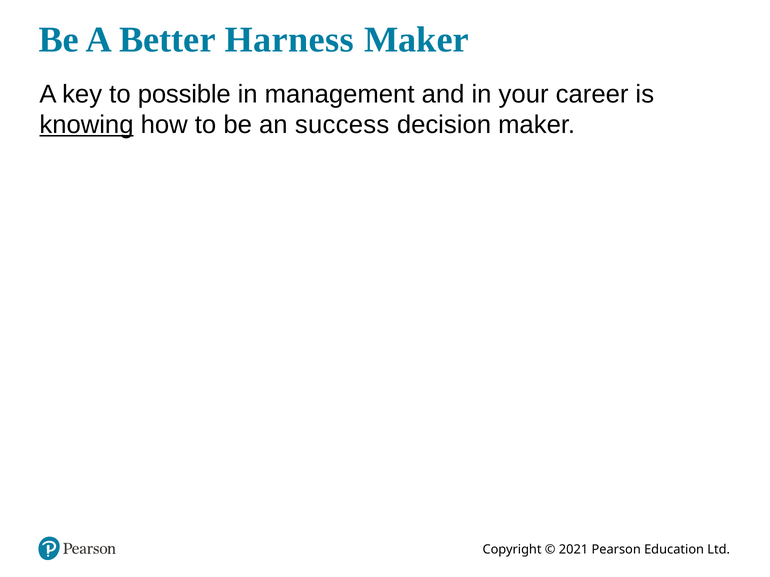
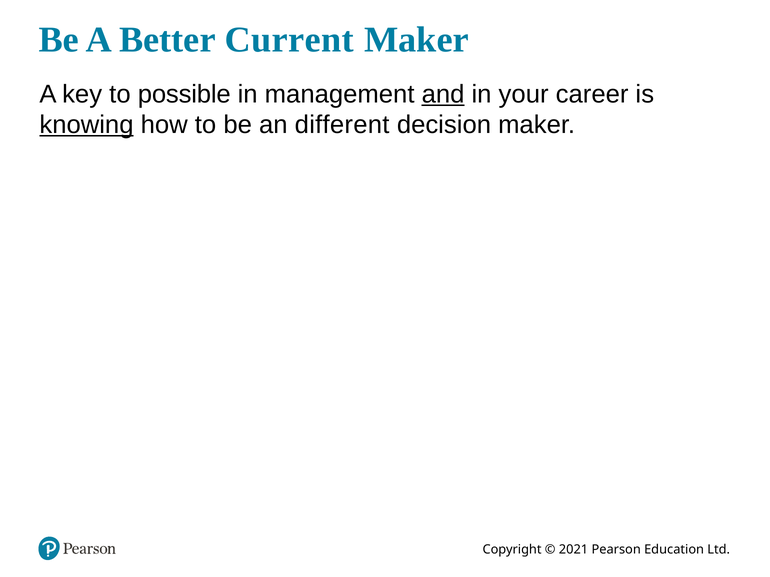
Harness: Harness -> Current (289, 40)
and underline: none -> present (443, 94)
success: success -> different (342, 125)
